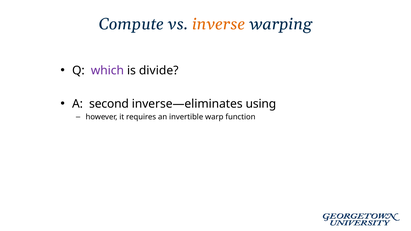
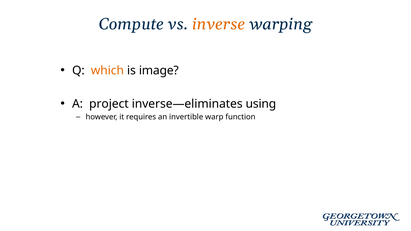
which colour: purple -> orange (107, 71)
divide: divide -> image (159, 71)
second: second -> project (109, 104)
